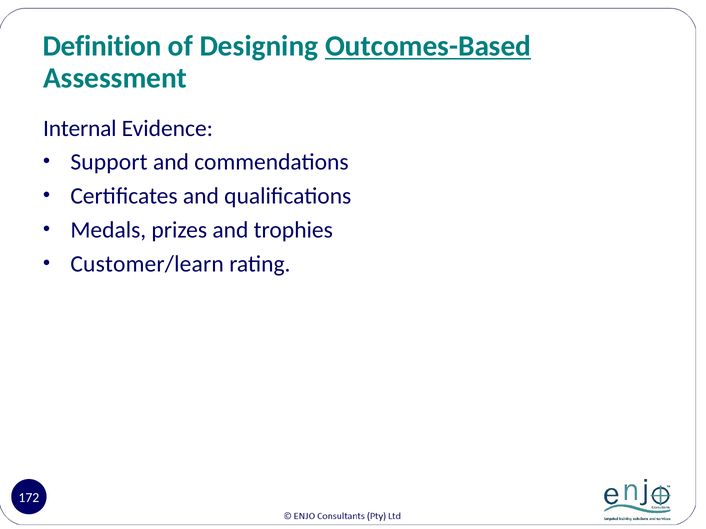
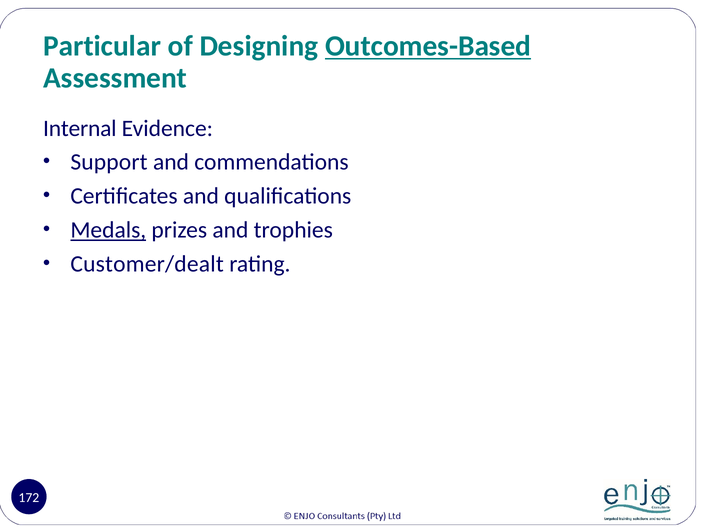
Definition: Definition -> Particular (102, 46)
Medals underline: none -> present (108, 230)
Customer/learn: Customer/learn -> Customer/dealt (147, 264)
